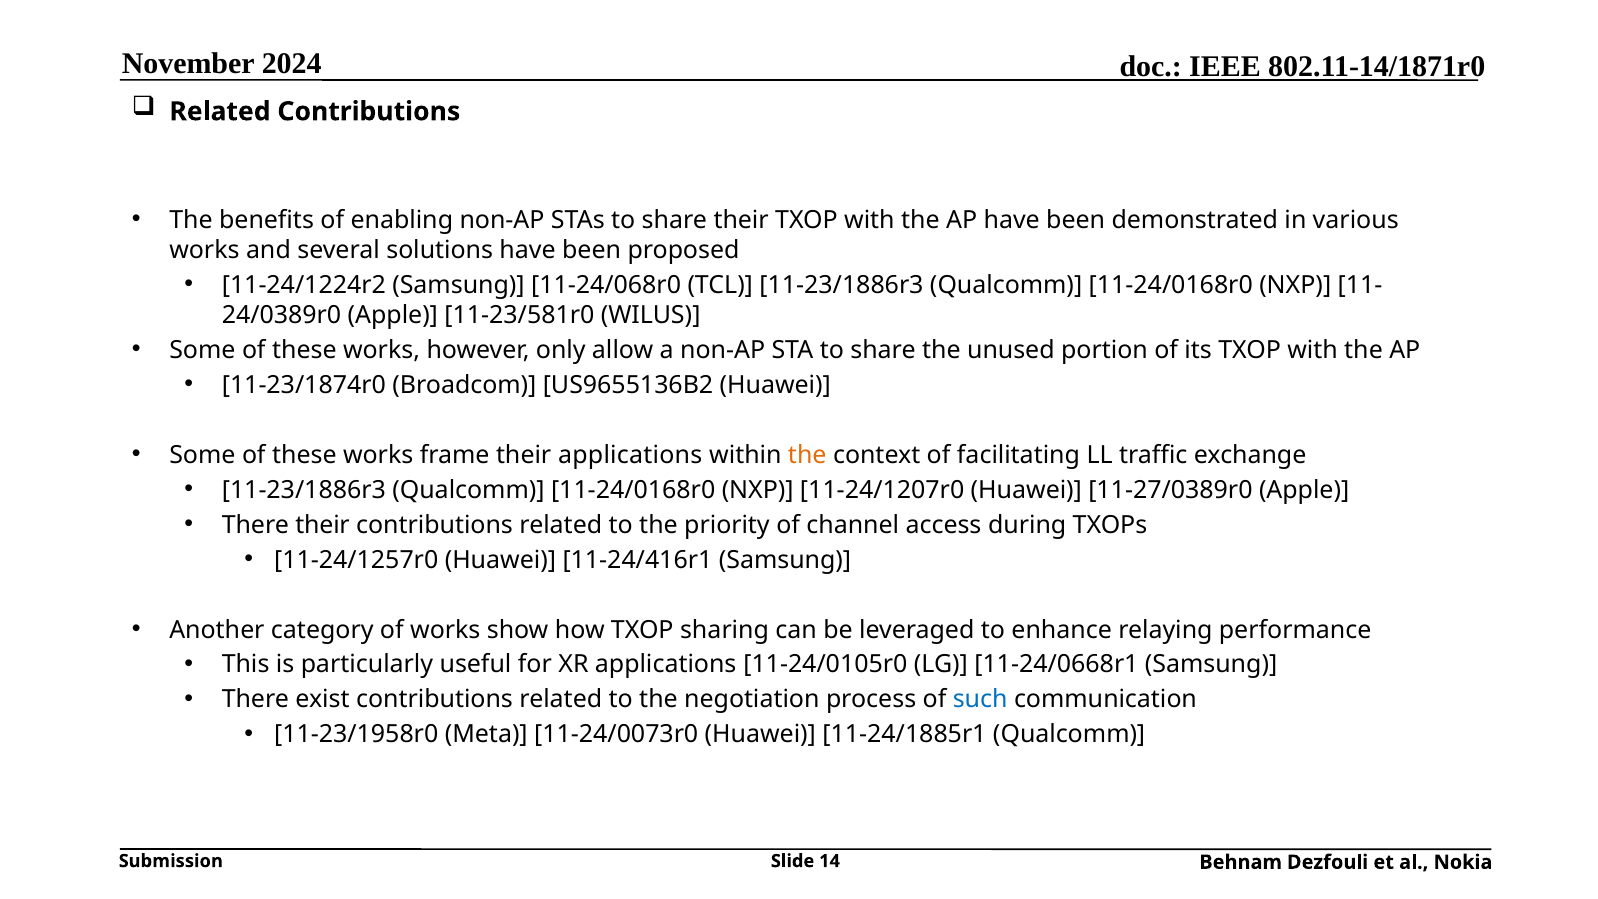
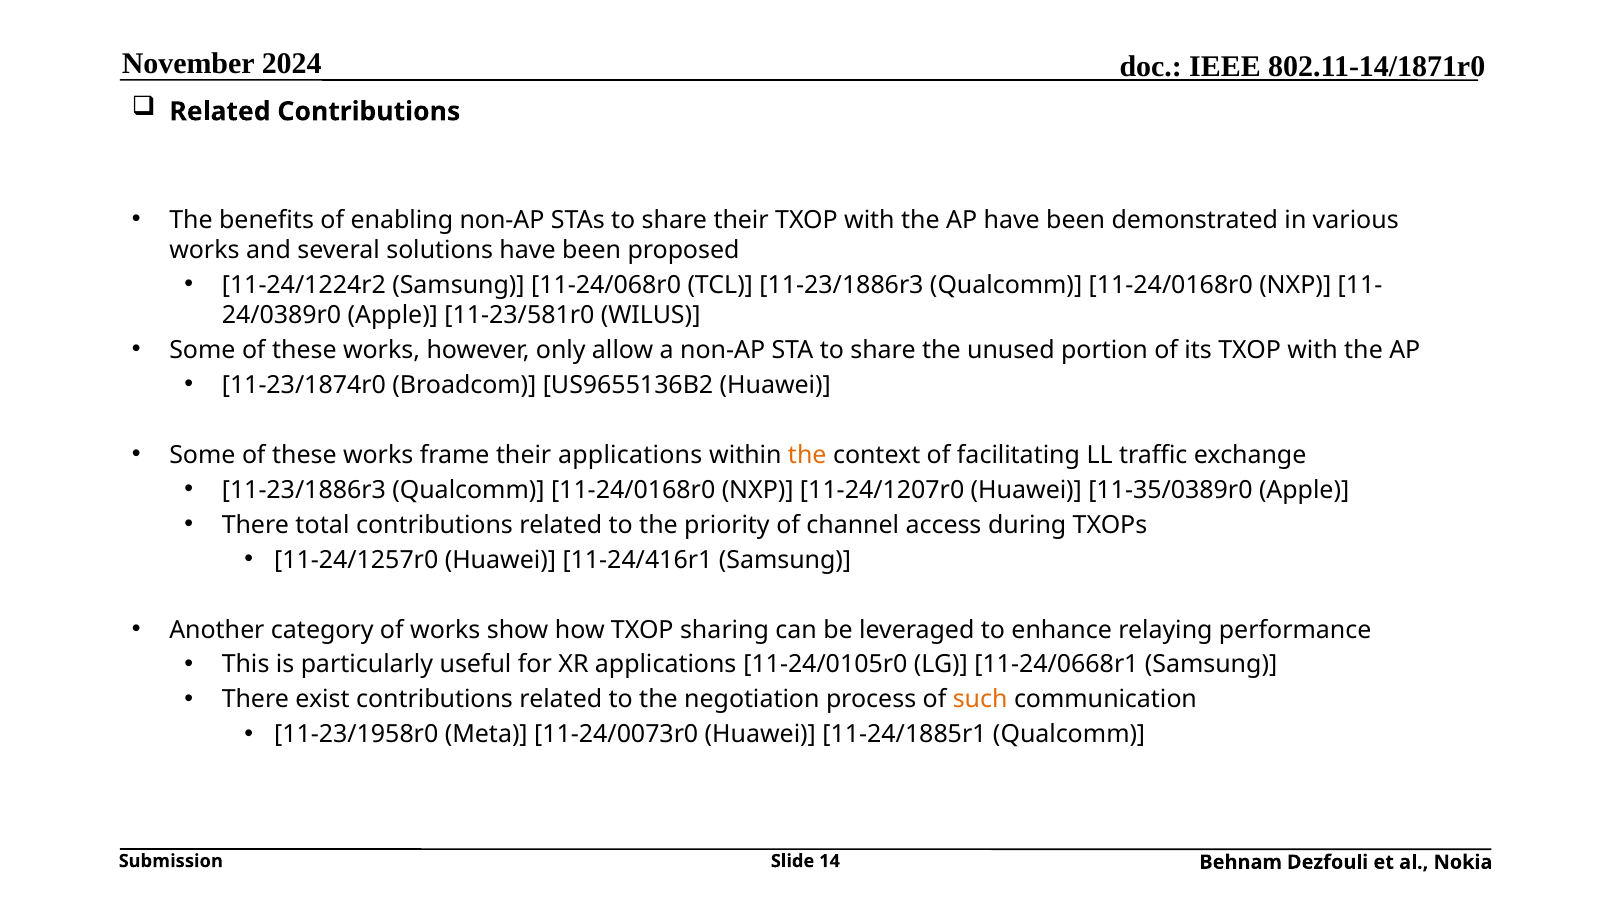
11-27/0389r0: 11-27/0389r0 -> 11-35/0389r0 (1170, 490)
There their: their -> total (322, 525)
such colour: blue -> orange (980, 700)
